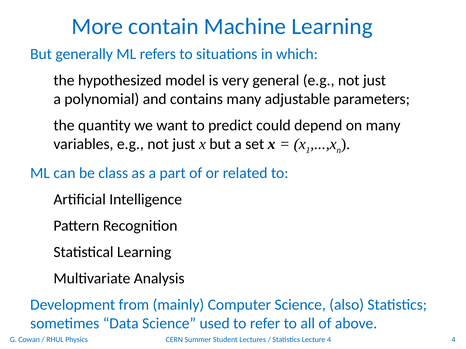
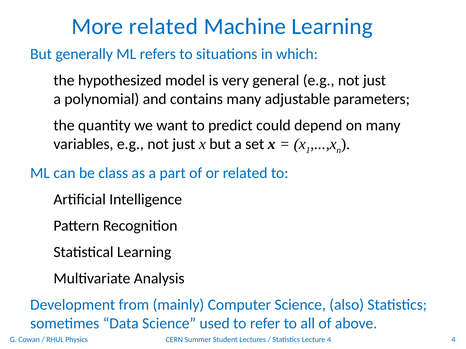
More contain: contain -> related (163, 26)
